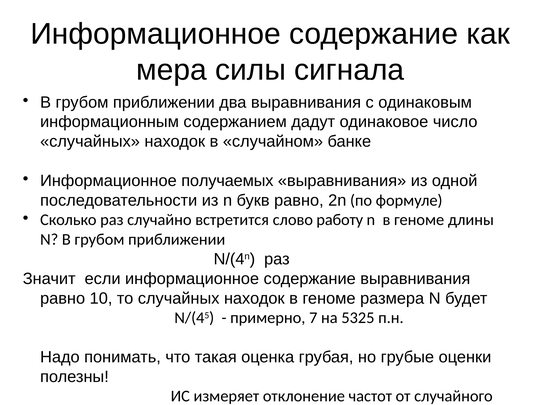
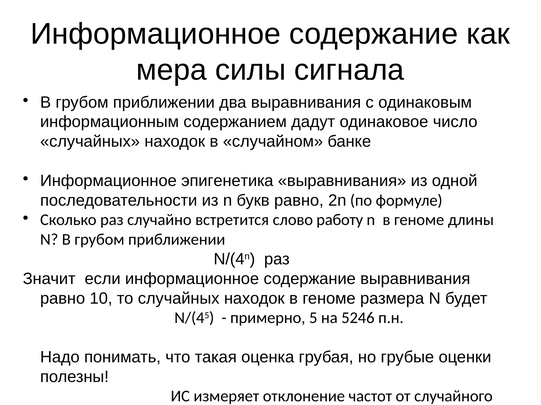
получаемых: получаемых -> эпигенетика (227, 181)
7: 7 -> 5 (313, 318)
5325: 5325 -> 5246 (358, 318)
